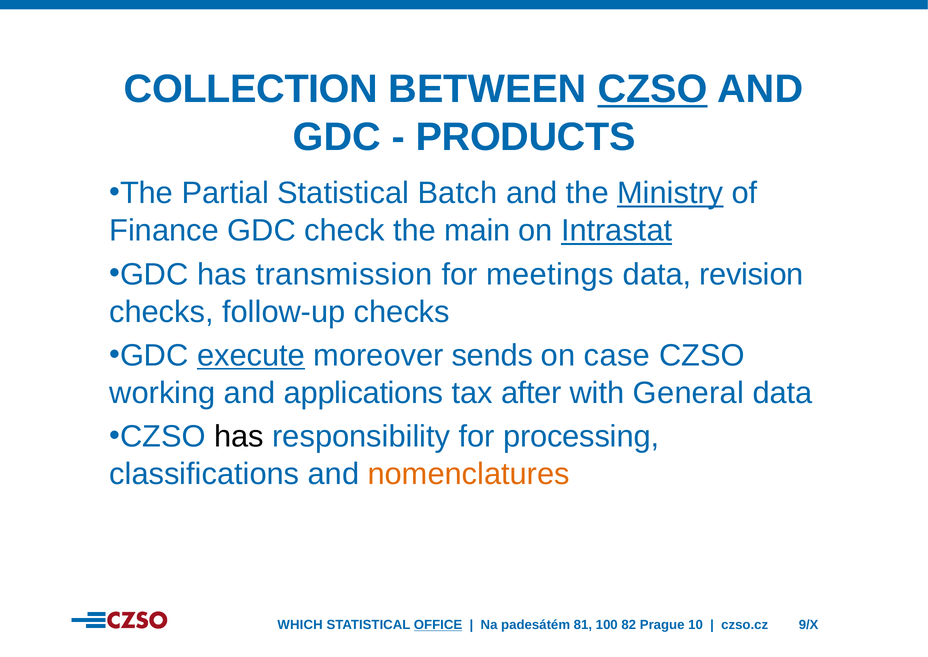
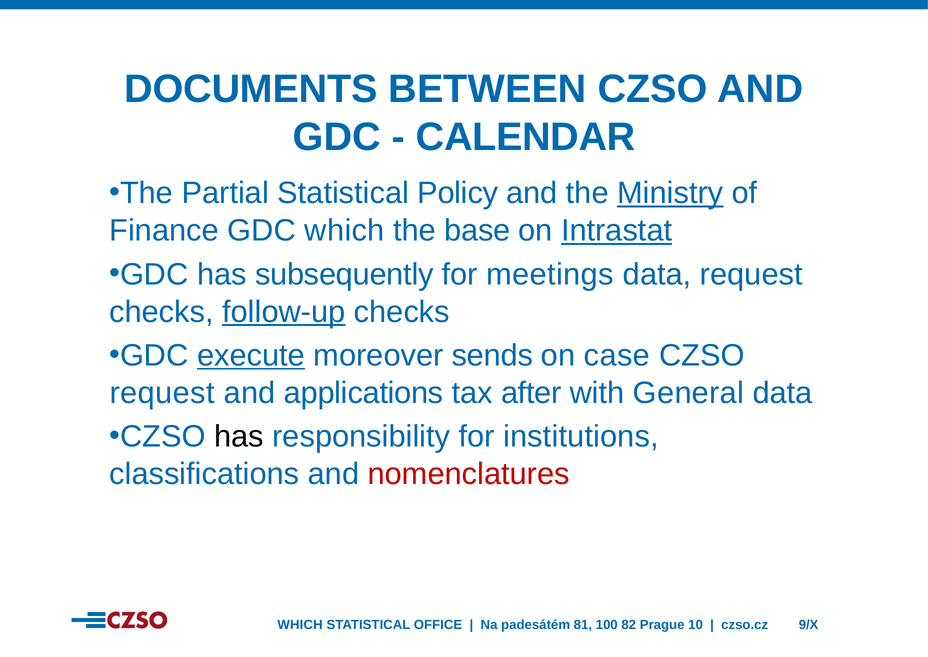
COLLECTION: COLLECTION -> DOCUMENTS (251, 89)
CZSO underline: present -> none (653, 89)
PRODUCTS: PRODUCTS -> CALENDAR (526, 137)
Batch: Batch -> Policy (458, 193)
GDC check: check -> which (345, 230)
main: main -> base (477, 230)
transmission: transmission -> subsequently (344, 274)
data revision: revision -> request (751, 274)
follow-up underline: none -> present (284, 311)
working: working -> request (162, 393)
processing: processing -> institutions (581, 436)
nomenclatures colour: orange -> red (469, 474)
OFFICE underline: present -> none (438, 624)
